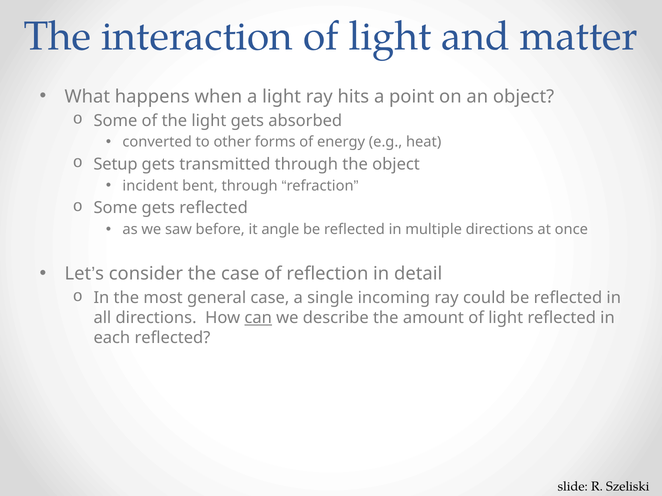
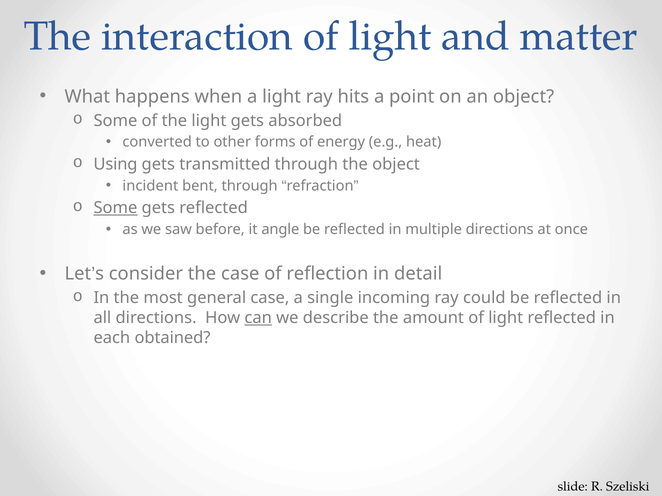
Setup: Setup -> Using (116, 164)
Some underline: none -> present (115, 208)
each reflected: reflected -> obtained (173, 338)
